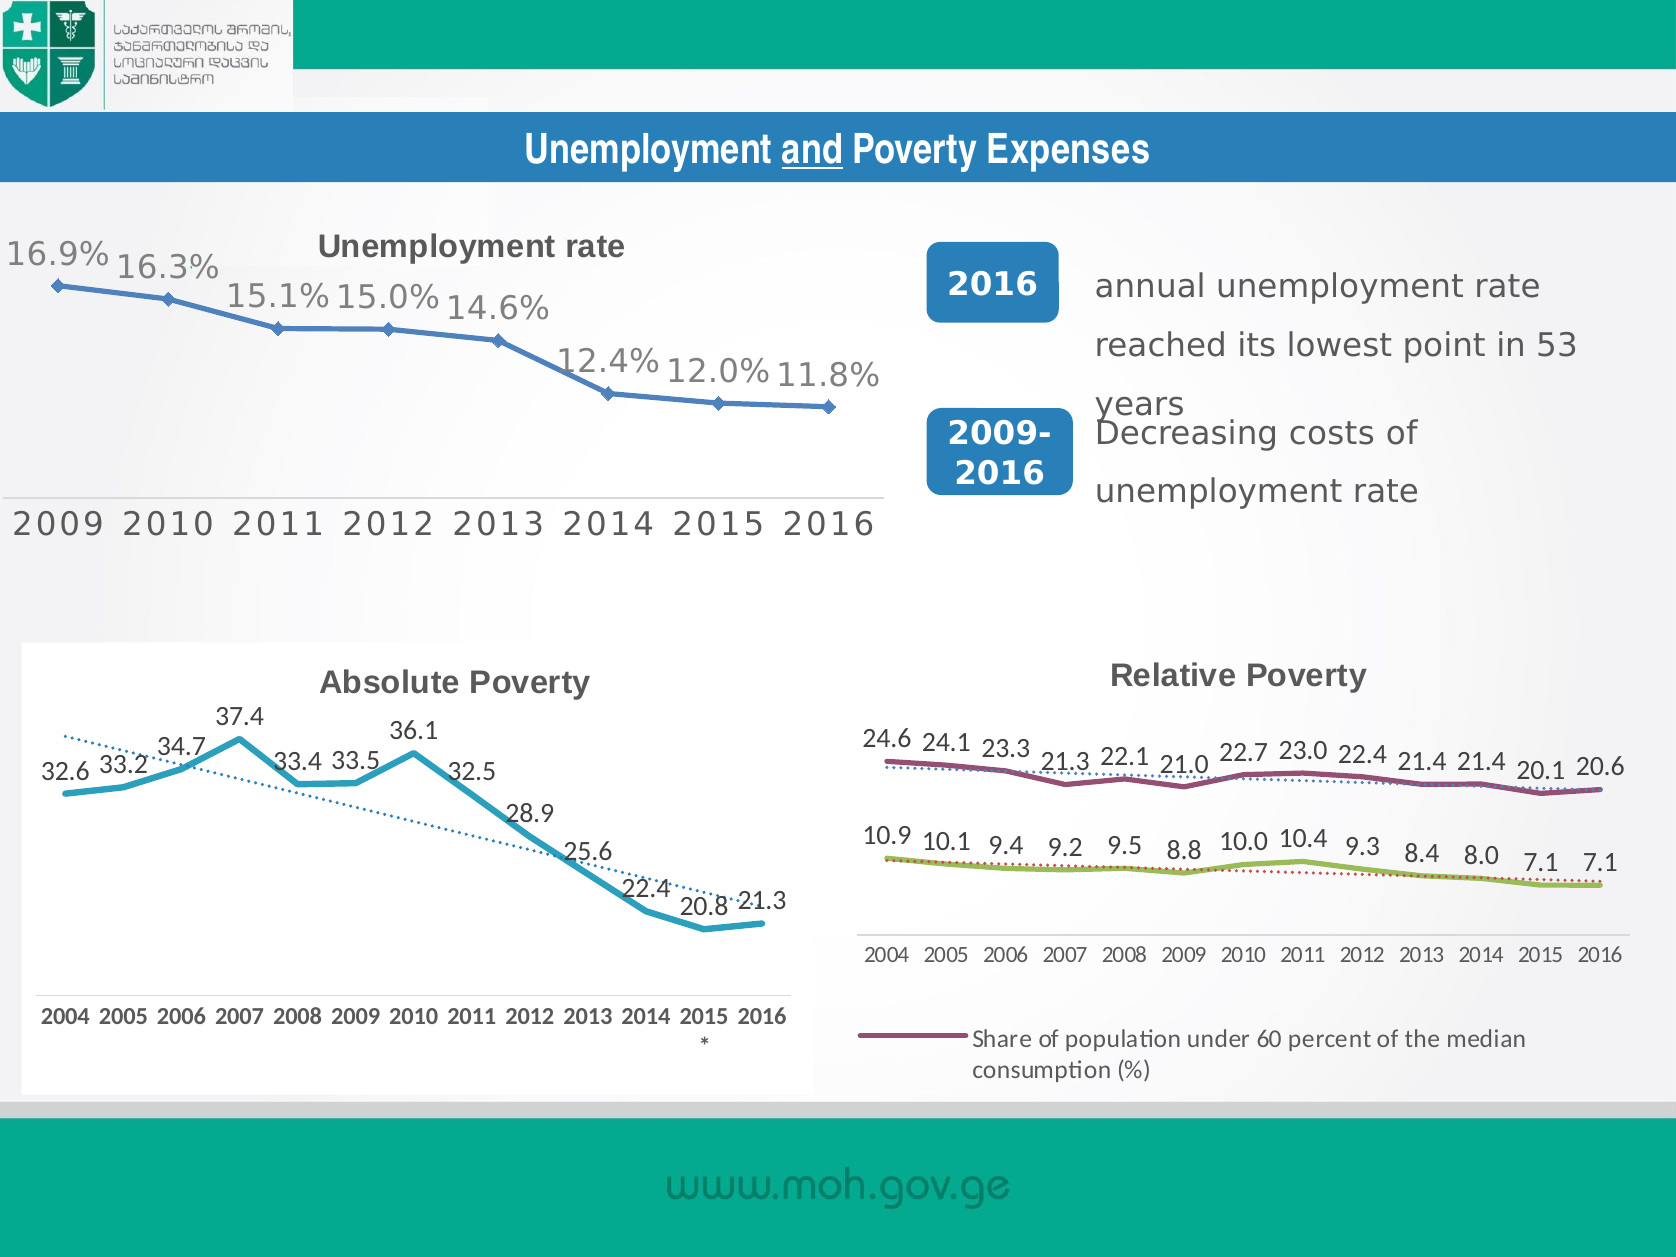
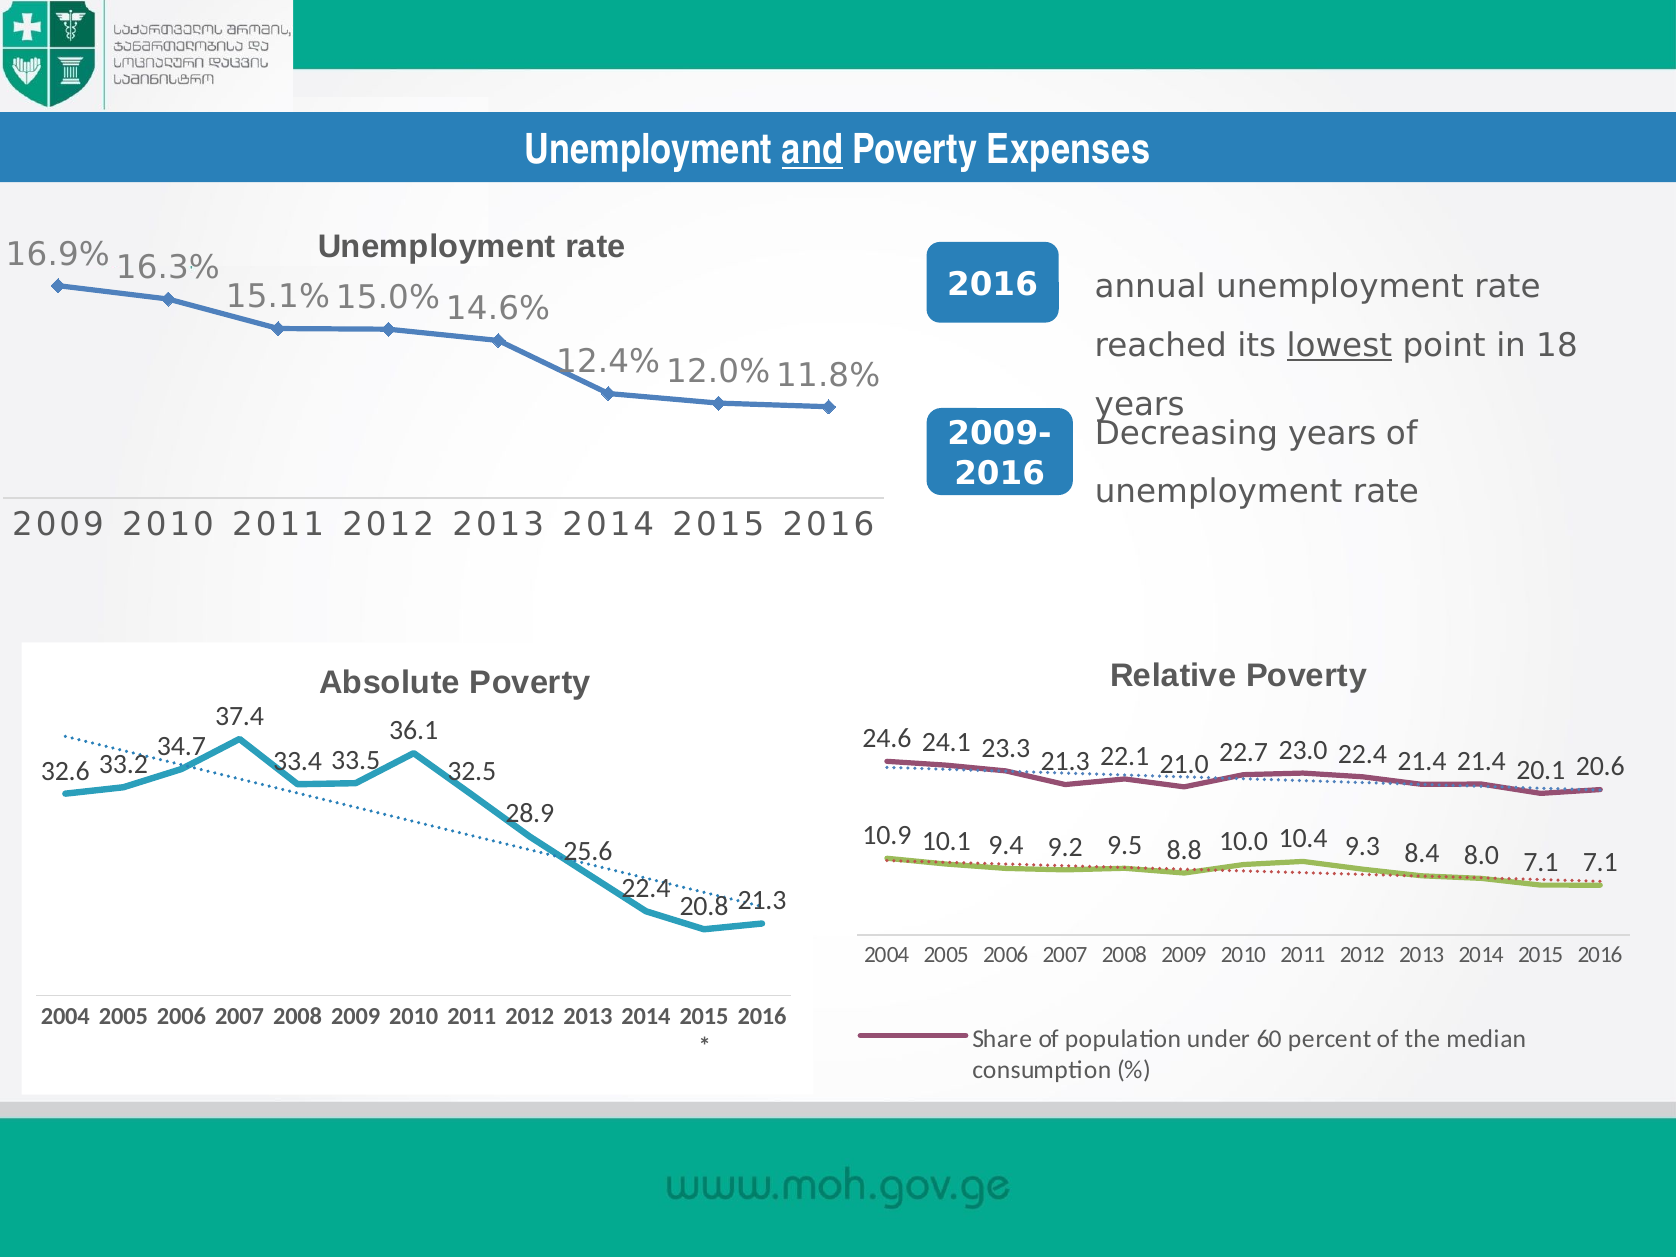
lowest underline: none -> present (1339, 346)
53: 53 -> 18 (1557, 346)
Decreasing costs: costs -> years (1332, 433)
